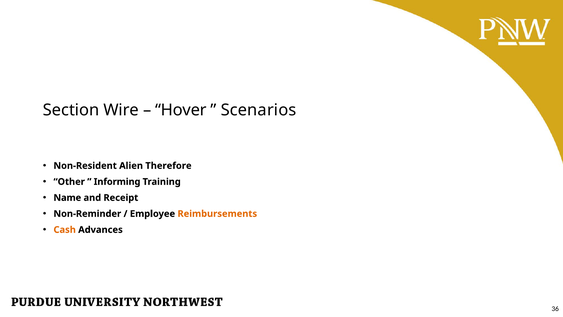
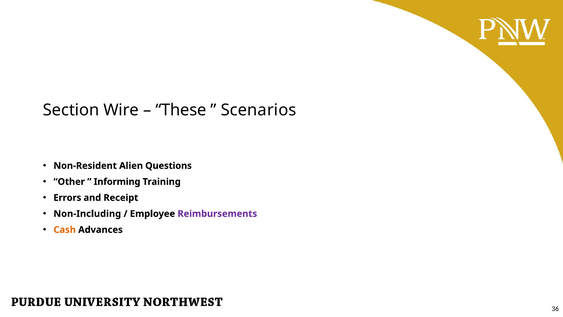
Hover: Hover -> These (181, 110)
Therefore: Therefore -> Questions (169, 166)
Name: Name -> Errors (67, 198)
Non-Reminder: Non-Reminder -> Non-Including (87, 214)
Reimbursements colour: orange -> purple (217, 214)
